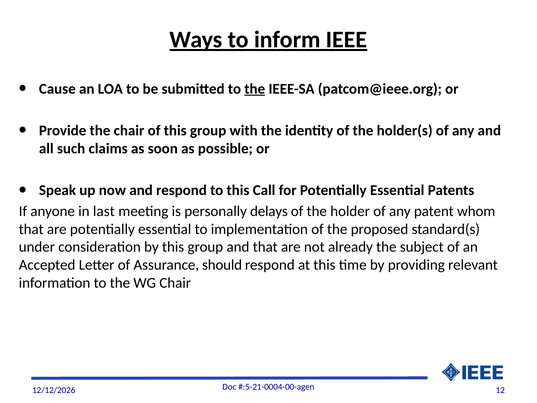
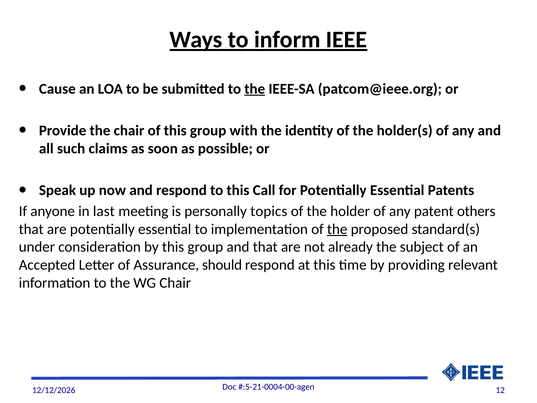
delays: delays -> topics (269, 211)
whom: whom -> others (476, 211)
the underline: none -> present (337, 229)
